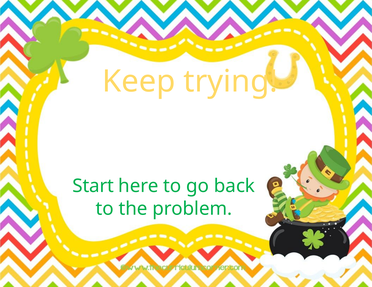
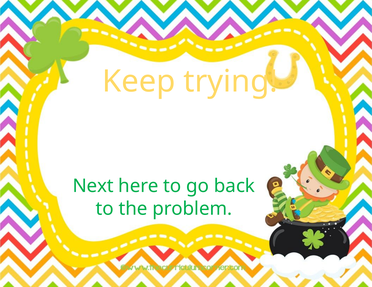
Start: Start -> Next (93, 186)
